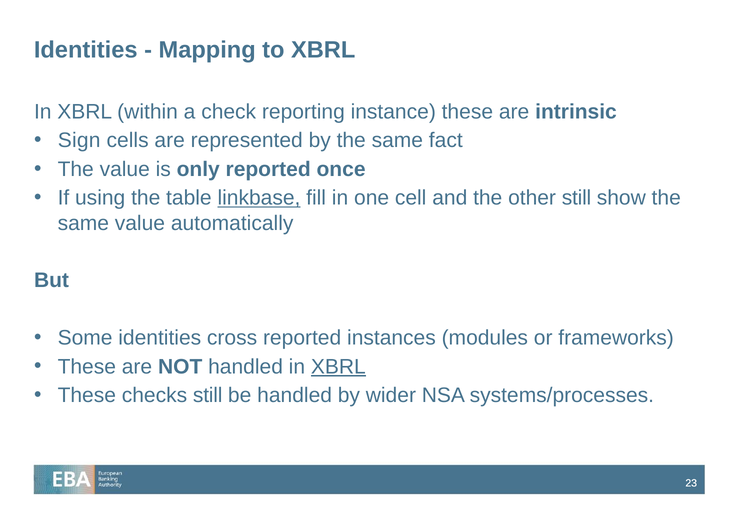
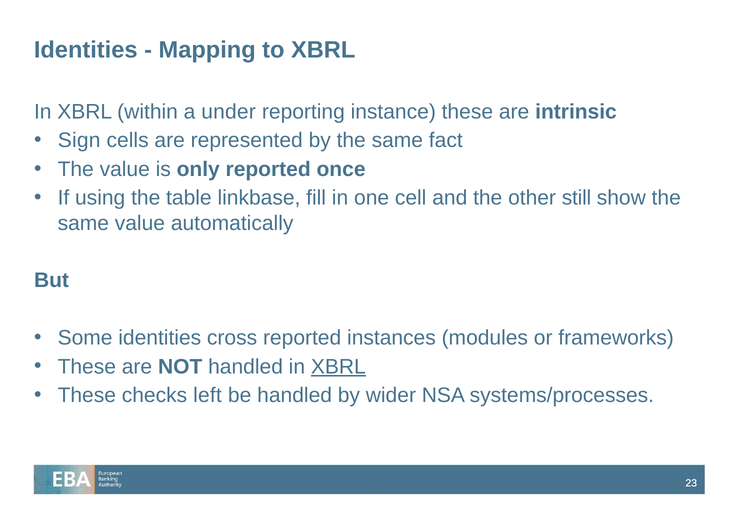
check: check -> under (229, 112)
linkbase underline: present -> none (259, 198)
checks still: still -> left (207, 395)
